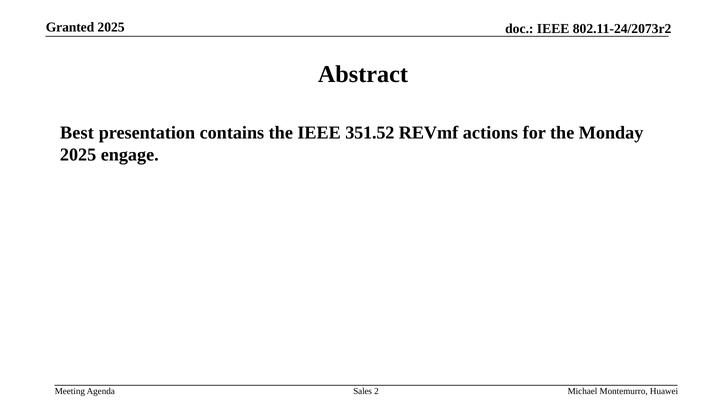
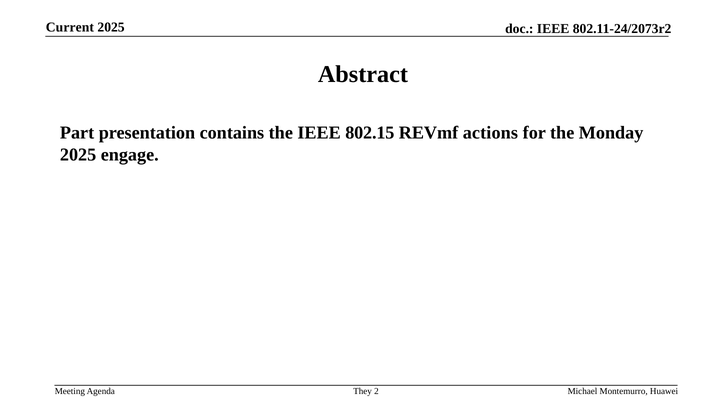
Granted: Granted -> Current (70, 27)
Best: Best -> Part (77, 133)
351.52: 351.52 -> 802.15 (370, 133)
Sales: Sales -> They (363, 392)
